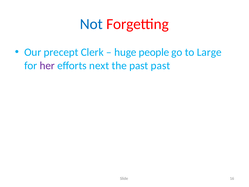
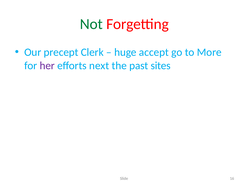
Not colour: blue -> green (91, 24)
people: people -> accept (154, 52)
Large: Large -> More (209, 52)
past past: past -> sites (161, 66)
